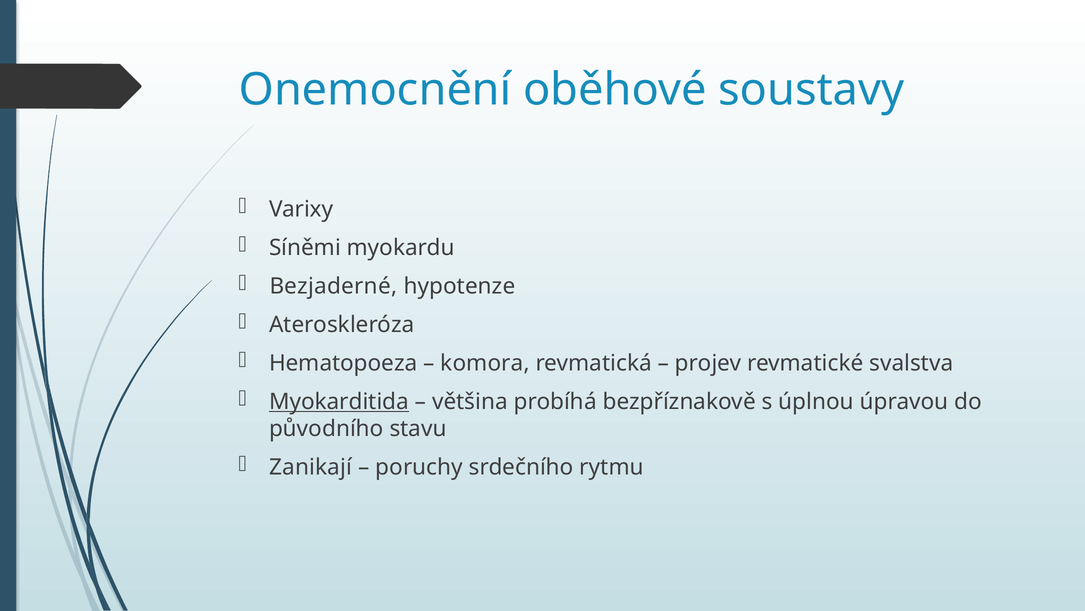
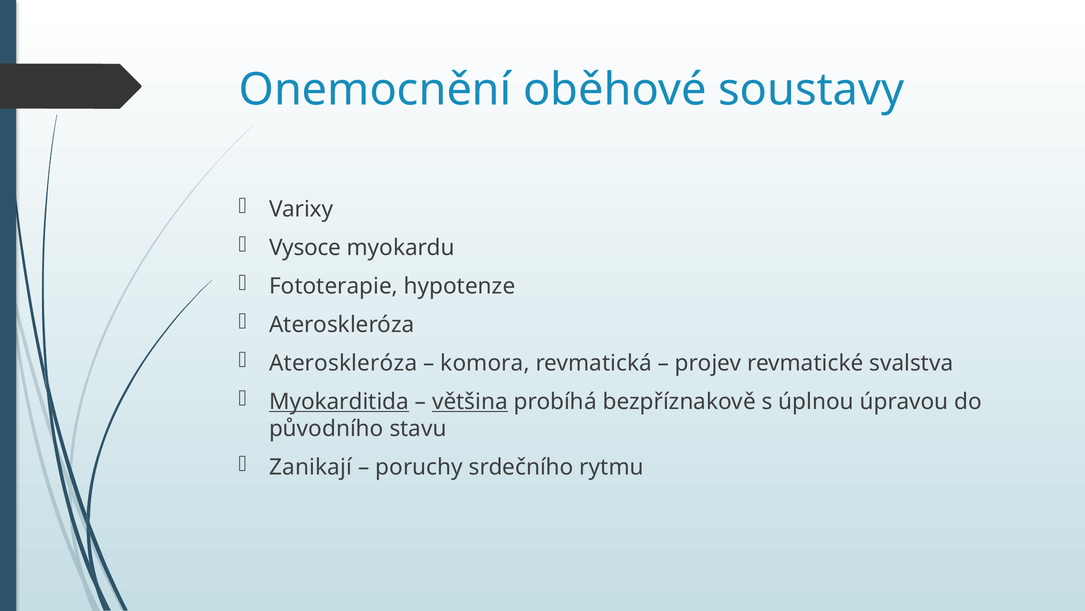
Síněmi: Síněmi -> Vysoce (305, 248)
Bezjaderné: Bezjaderné -> Fototerapie (333, 286)
Hematopoeza: Hematopoeza -> Ateroskleróza (343, 363)
většina underline: none -> present (470, 401)
